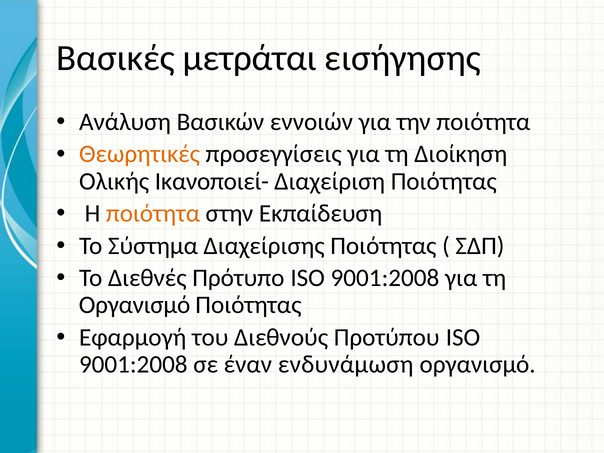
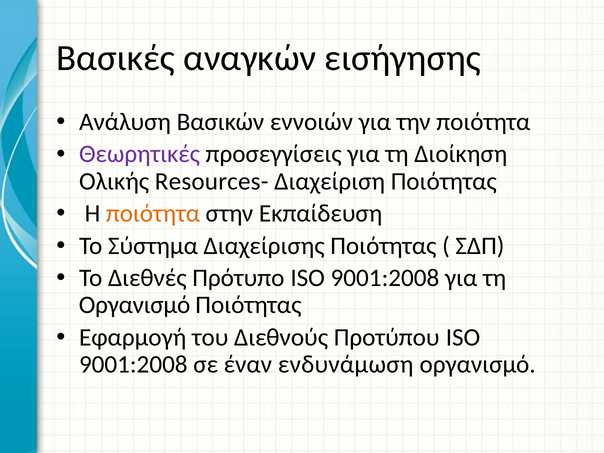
μετράται: μετράται -> αναγκών (250, 58)
Θεωρητικές colour: orange -> purple (140, 154)
Ικανοποιεί-: Ικανοποιεί- -> Resources- (212, 181)
